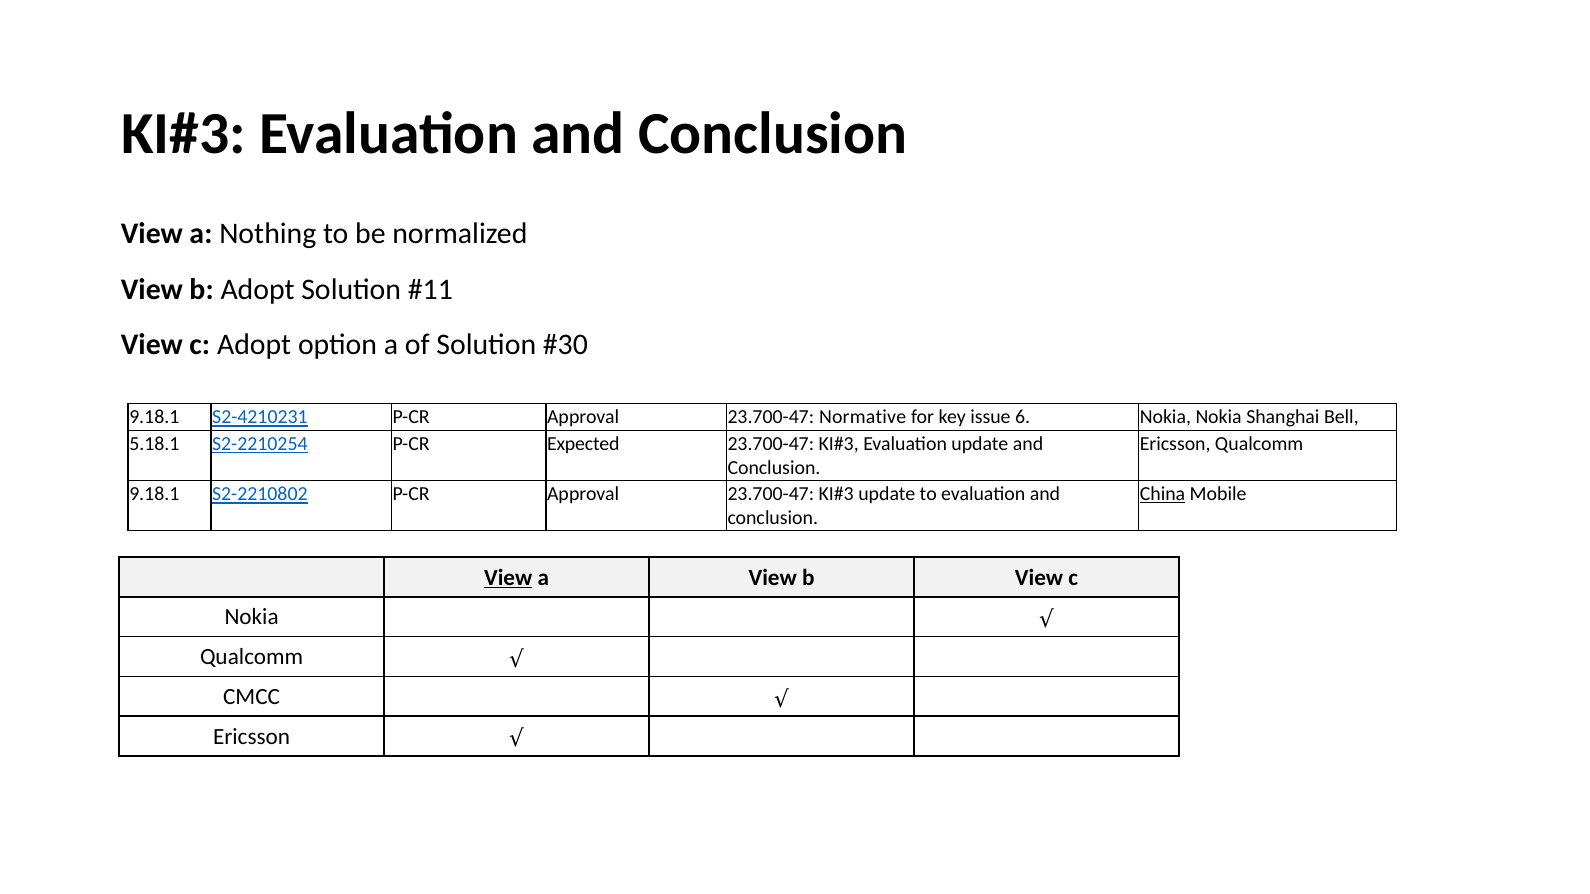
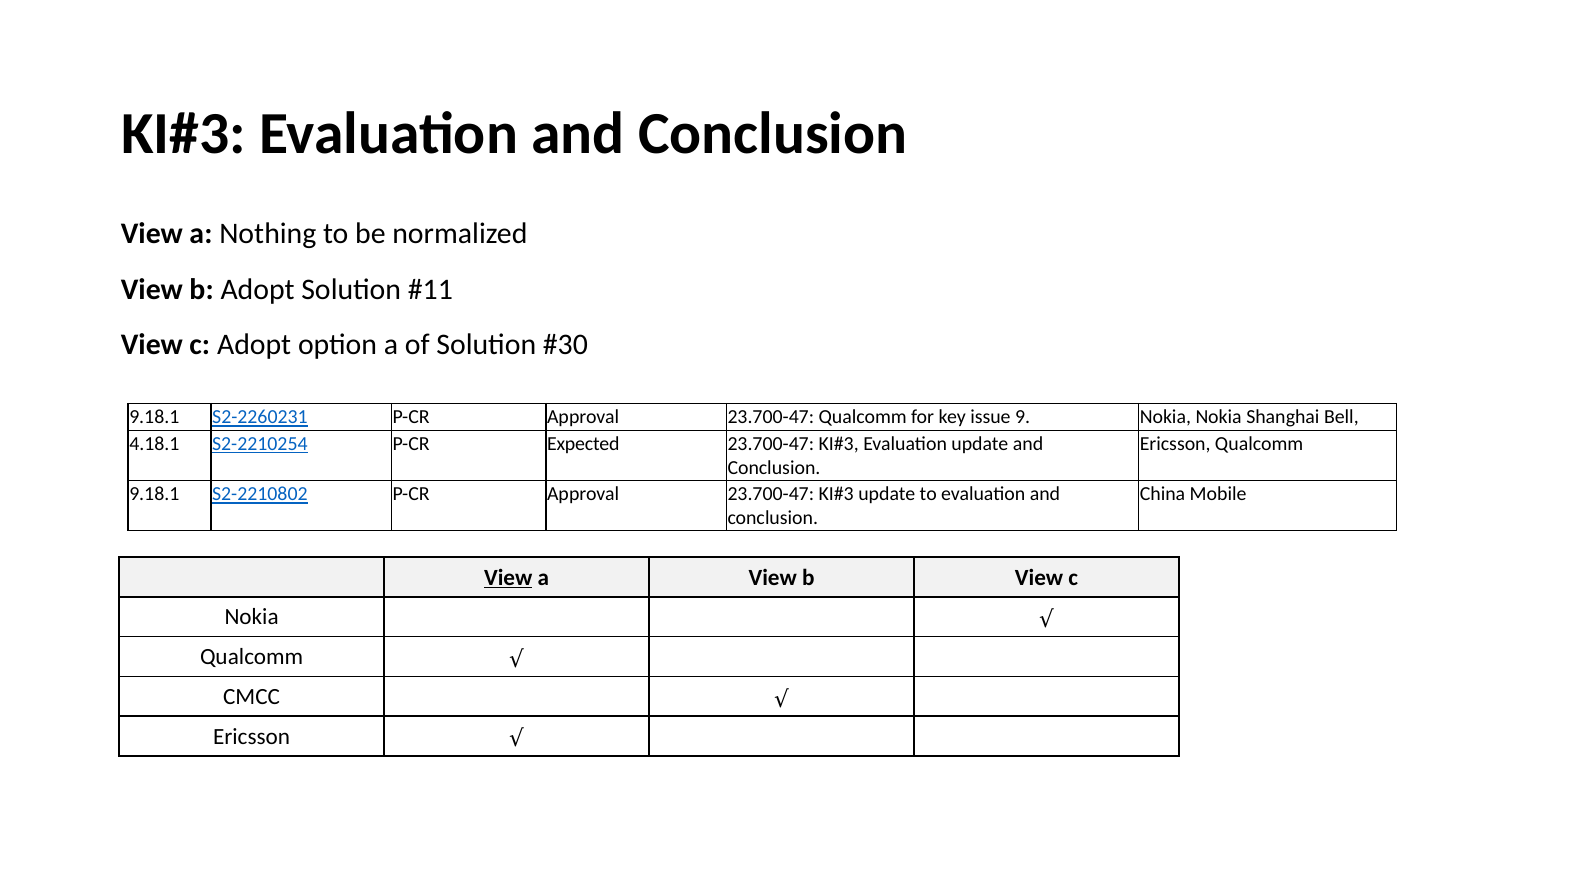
S2-4210231: S2-4210231 -> S2-2260231 (260, 417)
23.700-47 Normative: Normative -> Qualcomm (863, 417)
6: 6 -> 9 (1023, 417)
5.18.1: 5.18.1 -> 4.18.1 (154, 444)
China underline: present -> none (1163, 494)
